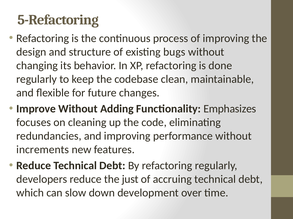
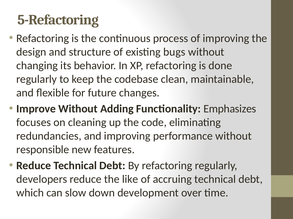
increments: increments -> responsible (43, 150)
just: just -> like (130, 180)
